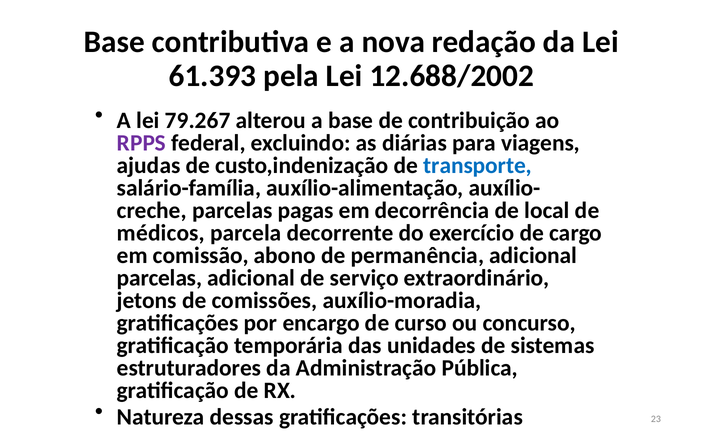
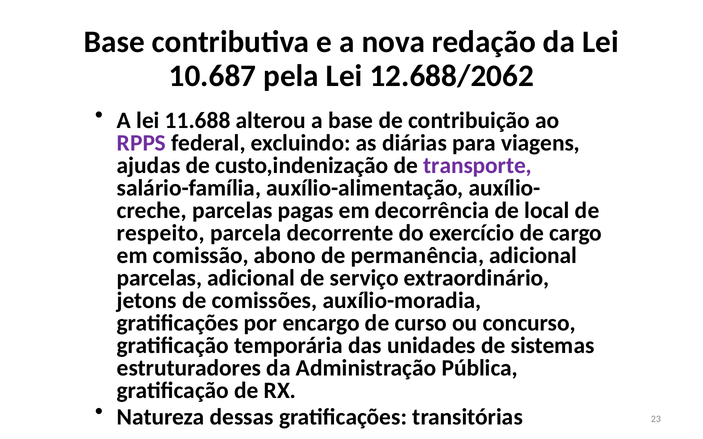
61.393: 61.393 -> 10.687 (212, 76)
12.688/2002: 12.688/2002 -> 12.688/2062 (452, 76)
79.267: 79.267 -> 11.688 (198, 121)
transporte colour: blue -> purple (478, 166)
médicos: médicos -> respeito (161, 233)
